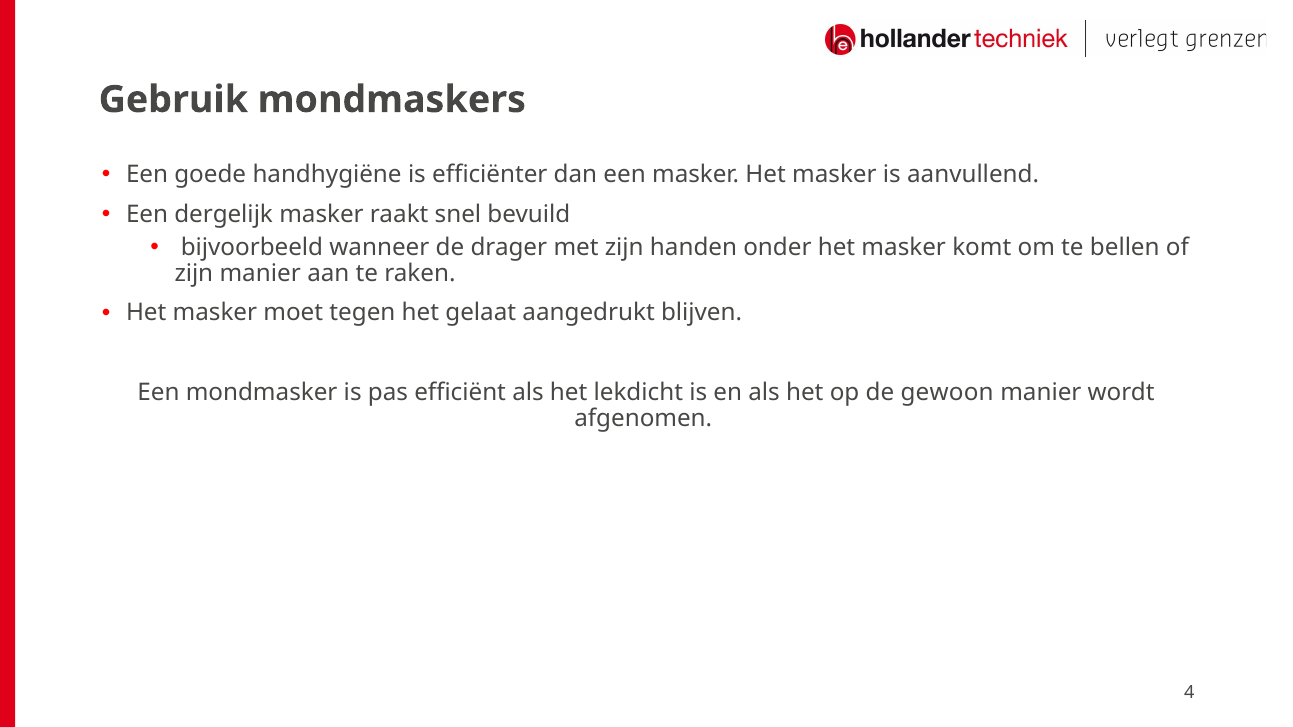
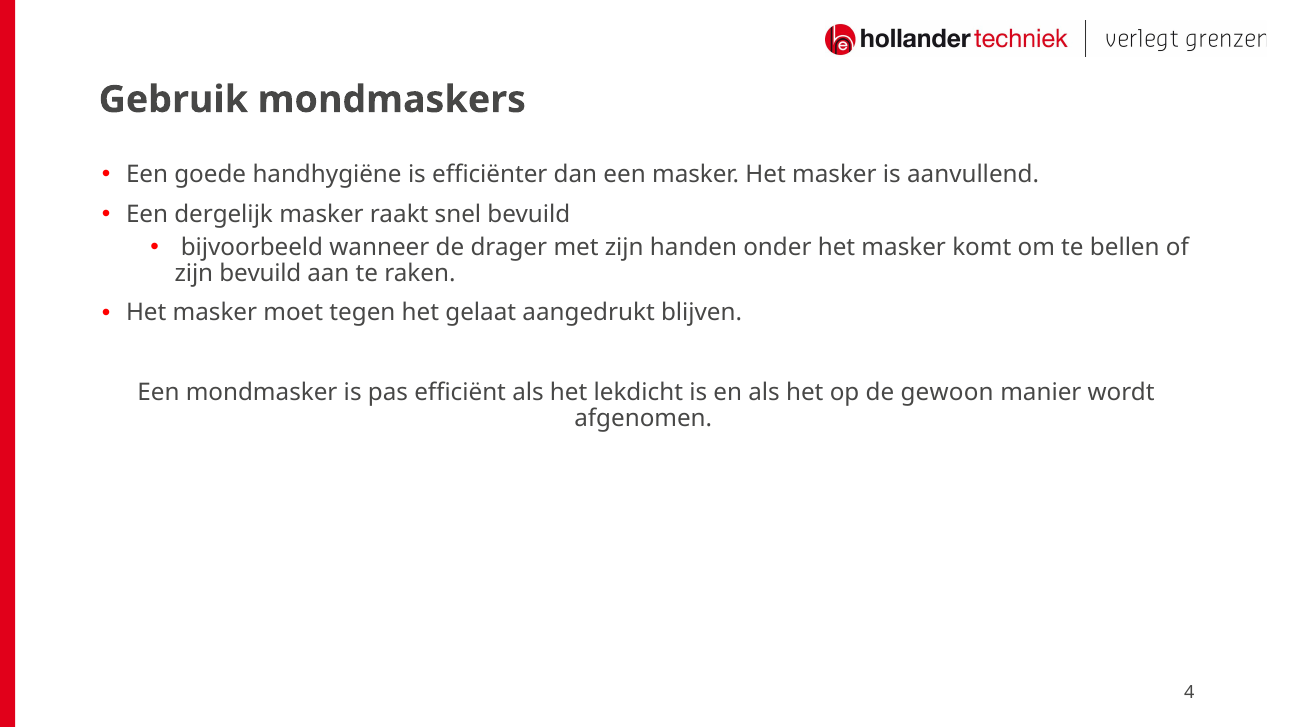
zijn manier: manier -> bevuild (260, 273)
